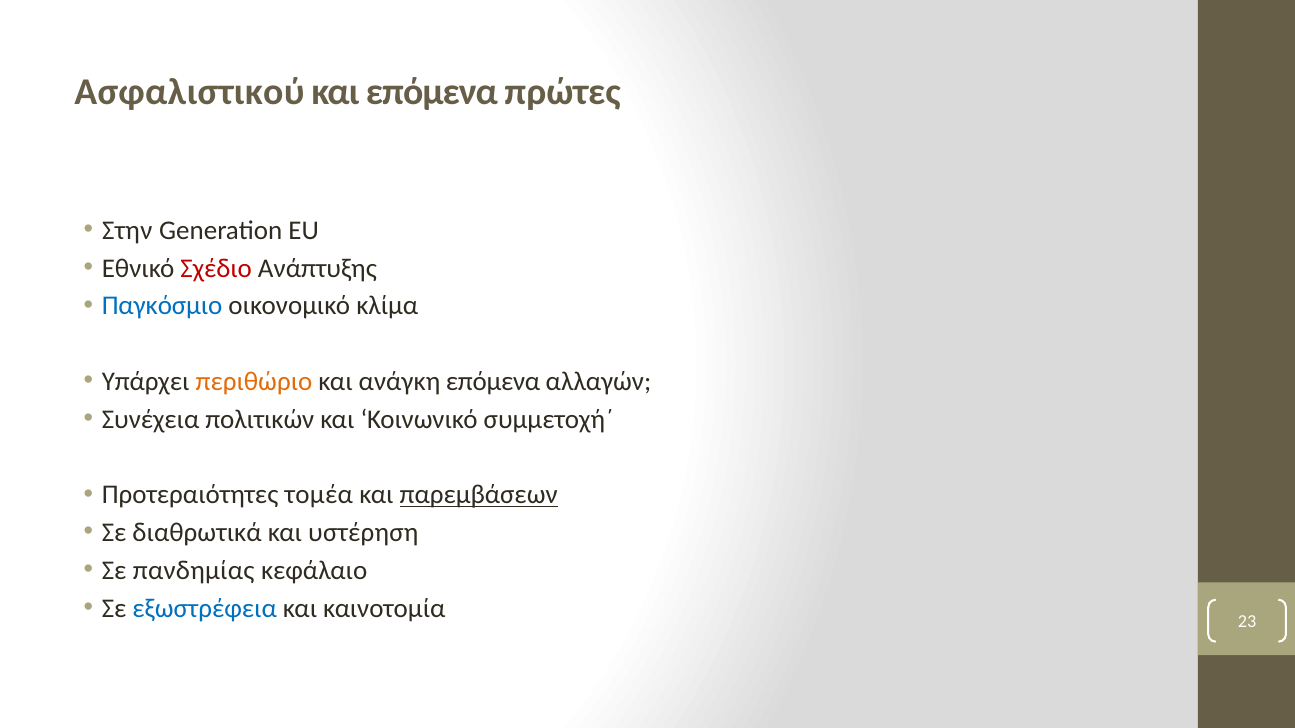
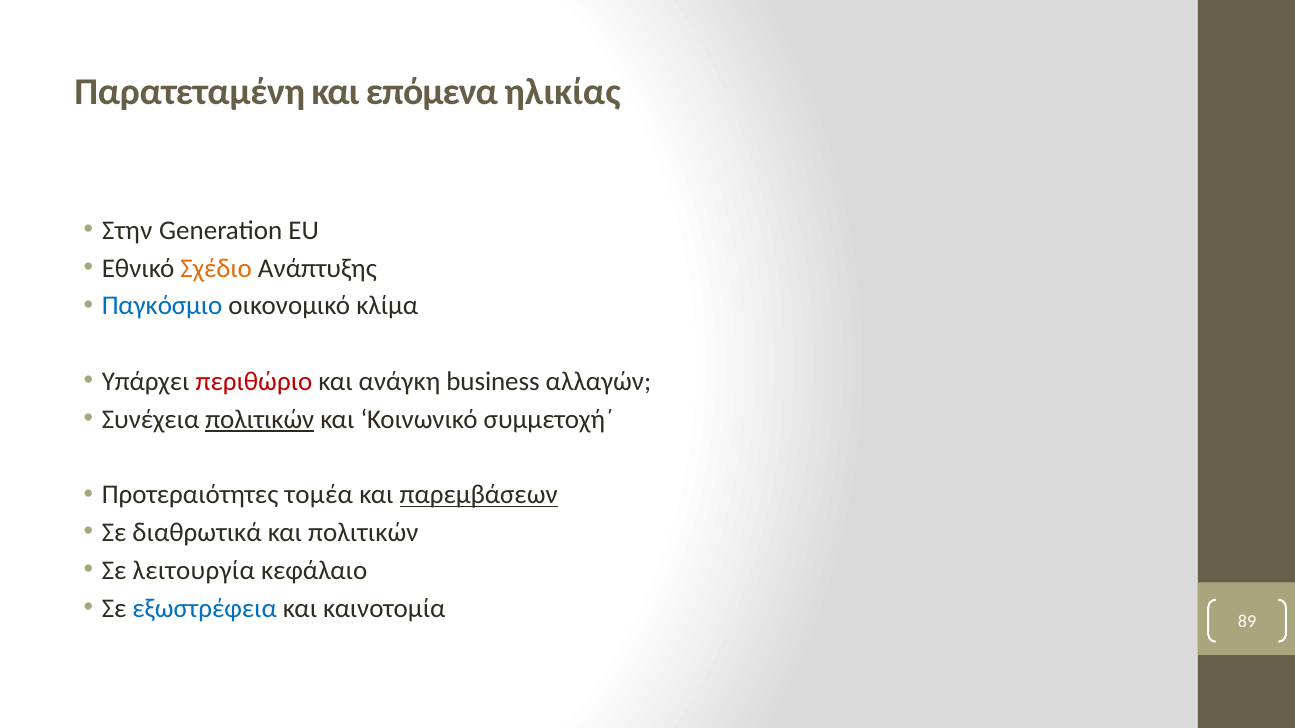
Ασφαλιστικού: Ασφαλιστικού -> Παρατεταμένη (190, 92)
πρώτες: πρώτες -> ηλικίας (563, 92)
Σχέδιο colour: red -> orange (216, 268)
περιθώριο colour: orange -> red (254, 382)
ανάγκη επόμενα: επόμενα -> business (493, 382)
πολιτικών underline: none -> present (260, 420)
και υστέρηση: υστέρηση -> πολιτικών (363, 533)
πανδημίας: πανδημίας -> λειτουργία (194, 571)
23: 23 -> 89 (1247, 622)
